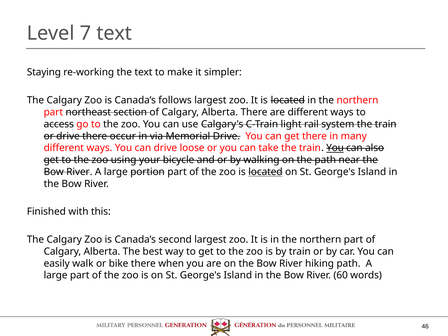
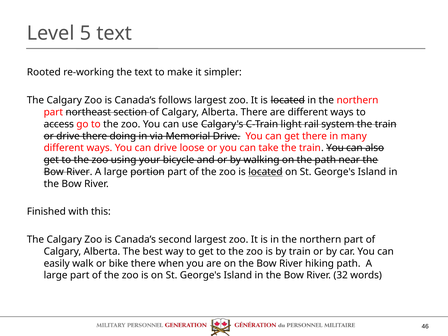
7: 7 -> 5 (85, 33)
Staying: Staying -> Rooted (44, 72)
occur: occur -> doing (123, 136)
You underline: present -> none (335, 148)
60: 60 -> 32 (341, 275)
